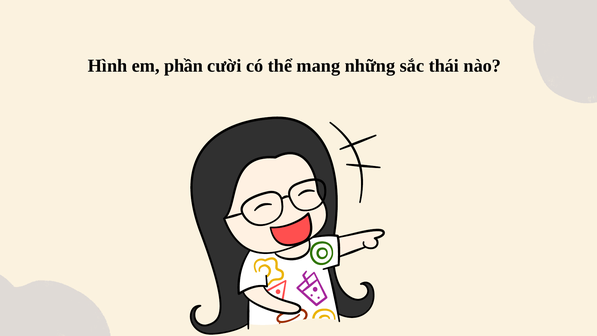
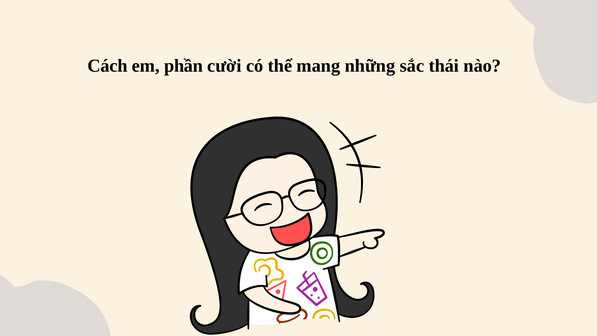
Hình: Hình -> Cách (108, 66)
